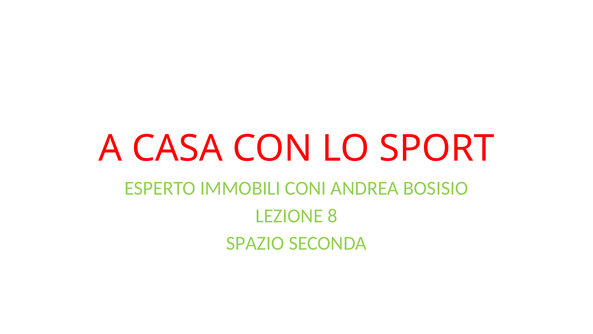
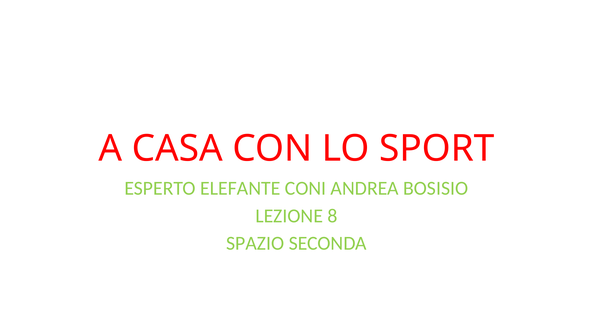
IMMOBILI: IMMOBILI -> ELEFANTE (240, 188)
